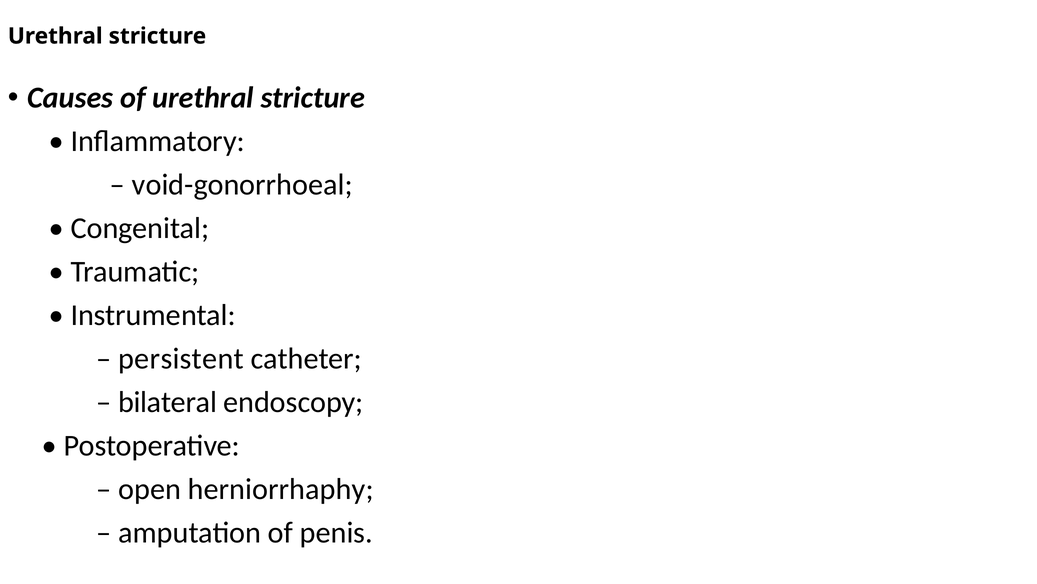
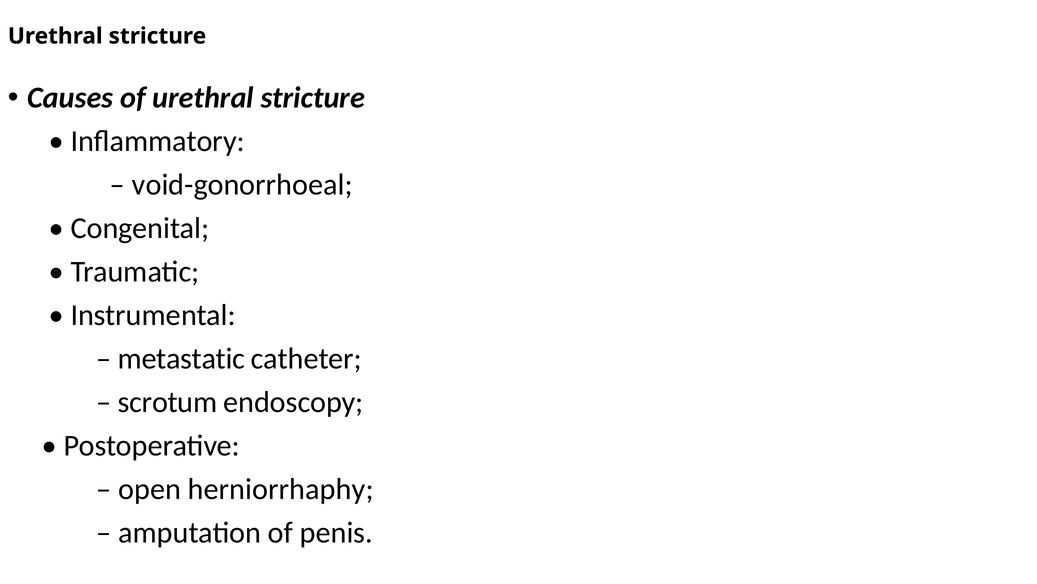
persistent: persistent -> metastatic (181, 358)
bilateral: bilateral -> scrotum (168, 402)
